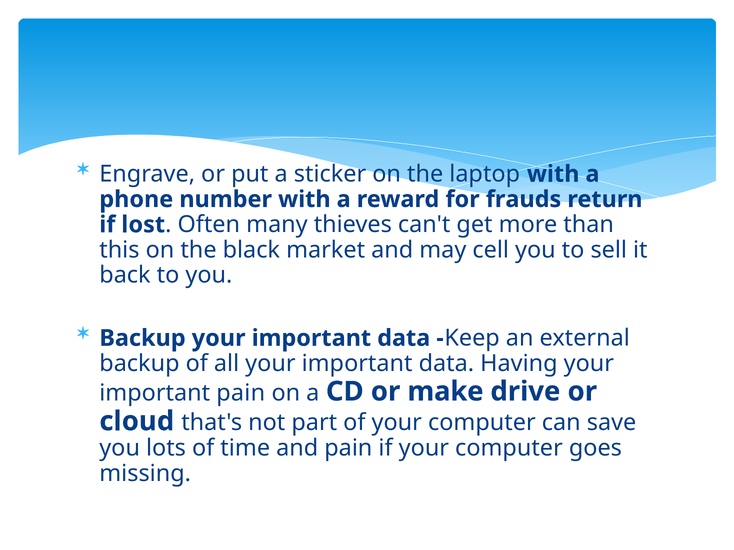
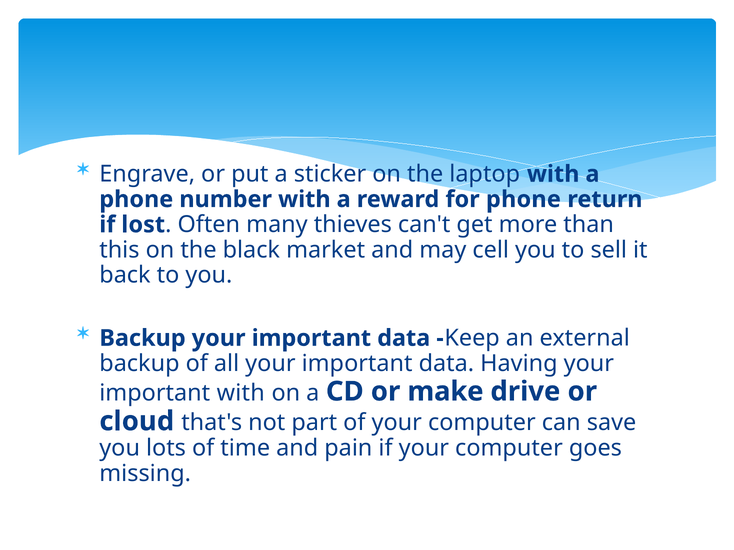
for frauds: frauds -> phone (523, 200)
important pain: pain -> with (241, 393)
